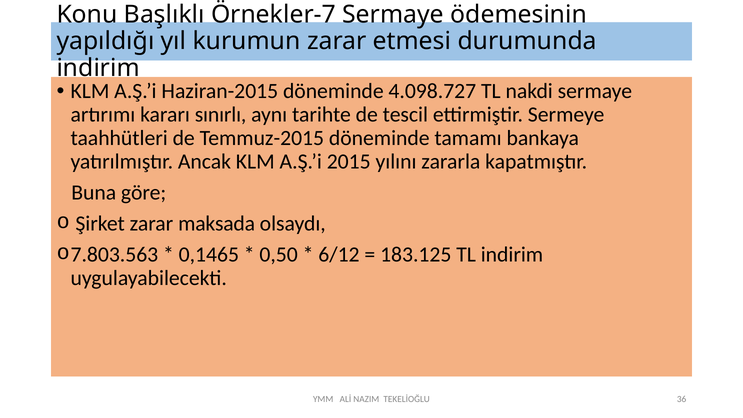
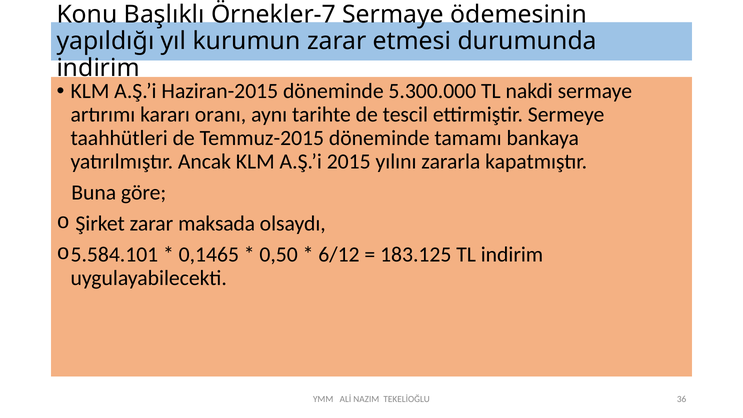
4.098.727: 4.098.727 -> 5.300.000 (432, 91)
sınırlı: sınırlı -> oranı (220, 115)
7.803.563: 7.803.563 -> 5.584.101 (114, 255)
